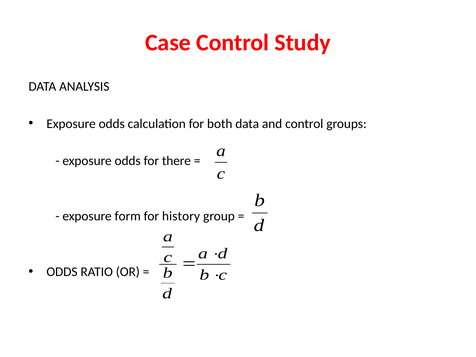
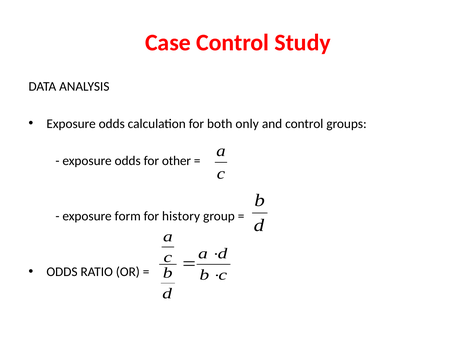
both data: data -> only (247, 124)
there: there -> other (176, 161)
